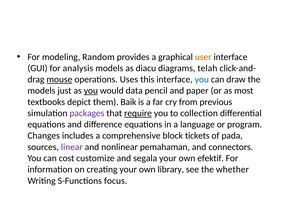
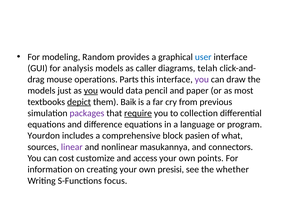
user colour: orange -> blue (203, 57)
diacu: diacu -> caller (146, 68)
mouse underline: present -> none (59, 80)
Uses: Uses -> Parts (129, 80)
you colour: blue -> purple (202, 80)
depict underline: none -> present (79, 102)
Changes: Changes -> Yourdon (44, 136)
tickets: tickets -> pasien (197, 136)
pada: pada -> what (232, 136)
pemahaman: pemahaman -> masukannya (165, 147)
segala: segala -> access (145, 159)
efektif: efektif -> points (210, 159)
library: library -> presisi (171, 170)
